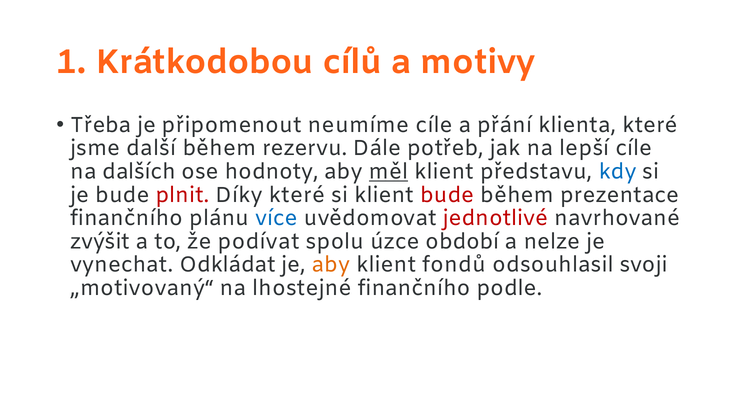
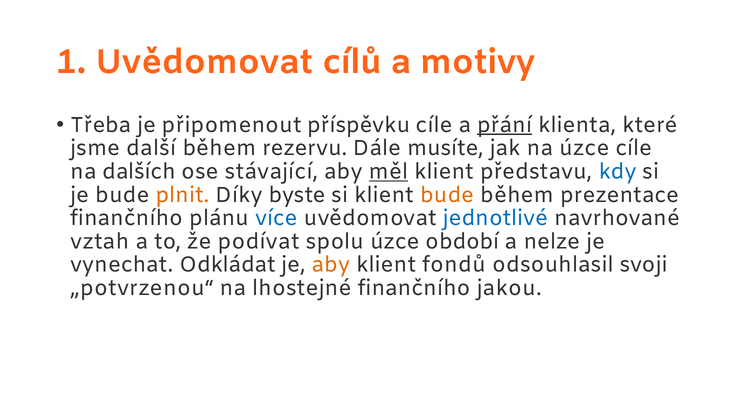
1 Krátkodobou: Krátkodobou -> Uvědomovat (204, 62)
neumíme: neumíme -> příspěvku (359, 125)
přání underline: none -> present (505, 125)
potřeb: potřeb -> musíte (446, 148)
na lepší: lepší -> úzce (584, 148)
hodnoty: hodnoty -> stávající (272, 172)
plnit colour: red -> orange (183, 195)
Díky které: které -> byste (297, 195)
bude colour: red -> orange (447, 195)
jednotlivé colour: red -> blue (496, 218)
zvýšit: zvýšit -> vztah (100, 242)
„motivovaný“: „motivovaný“ -> „potvrzenou“ (142, 288)
podle: podle -> jakou (509, 288)
